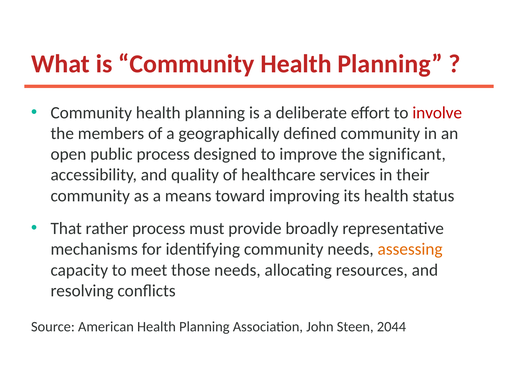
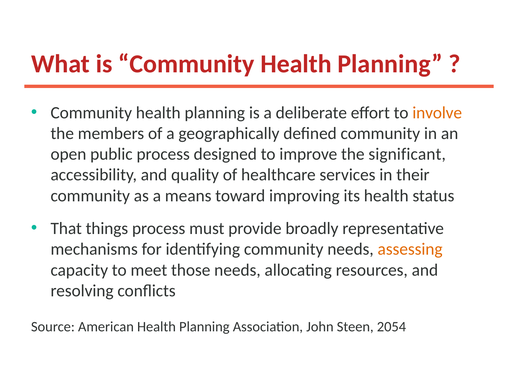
involve colour: red -> orange (437, 113)
rather: rather -> things (107, 228)
2044: 2044 -> 2054 (391, 326)
